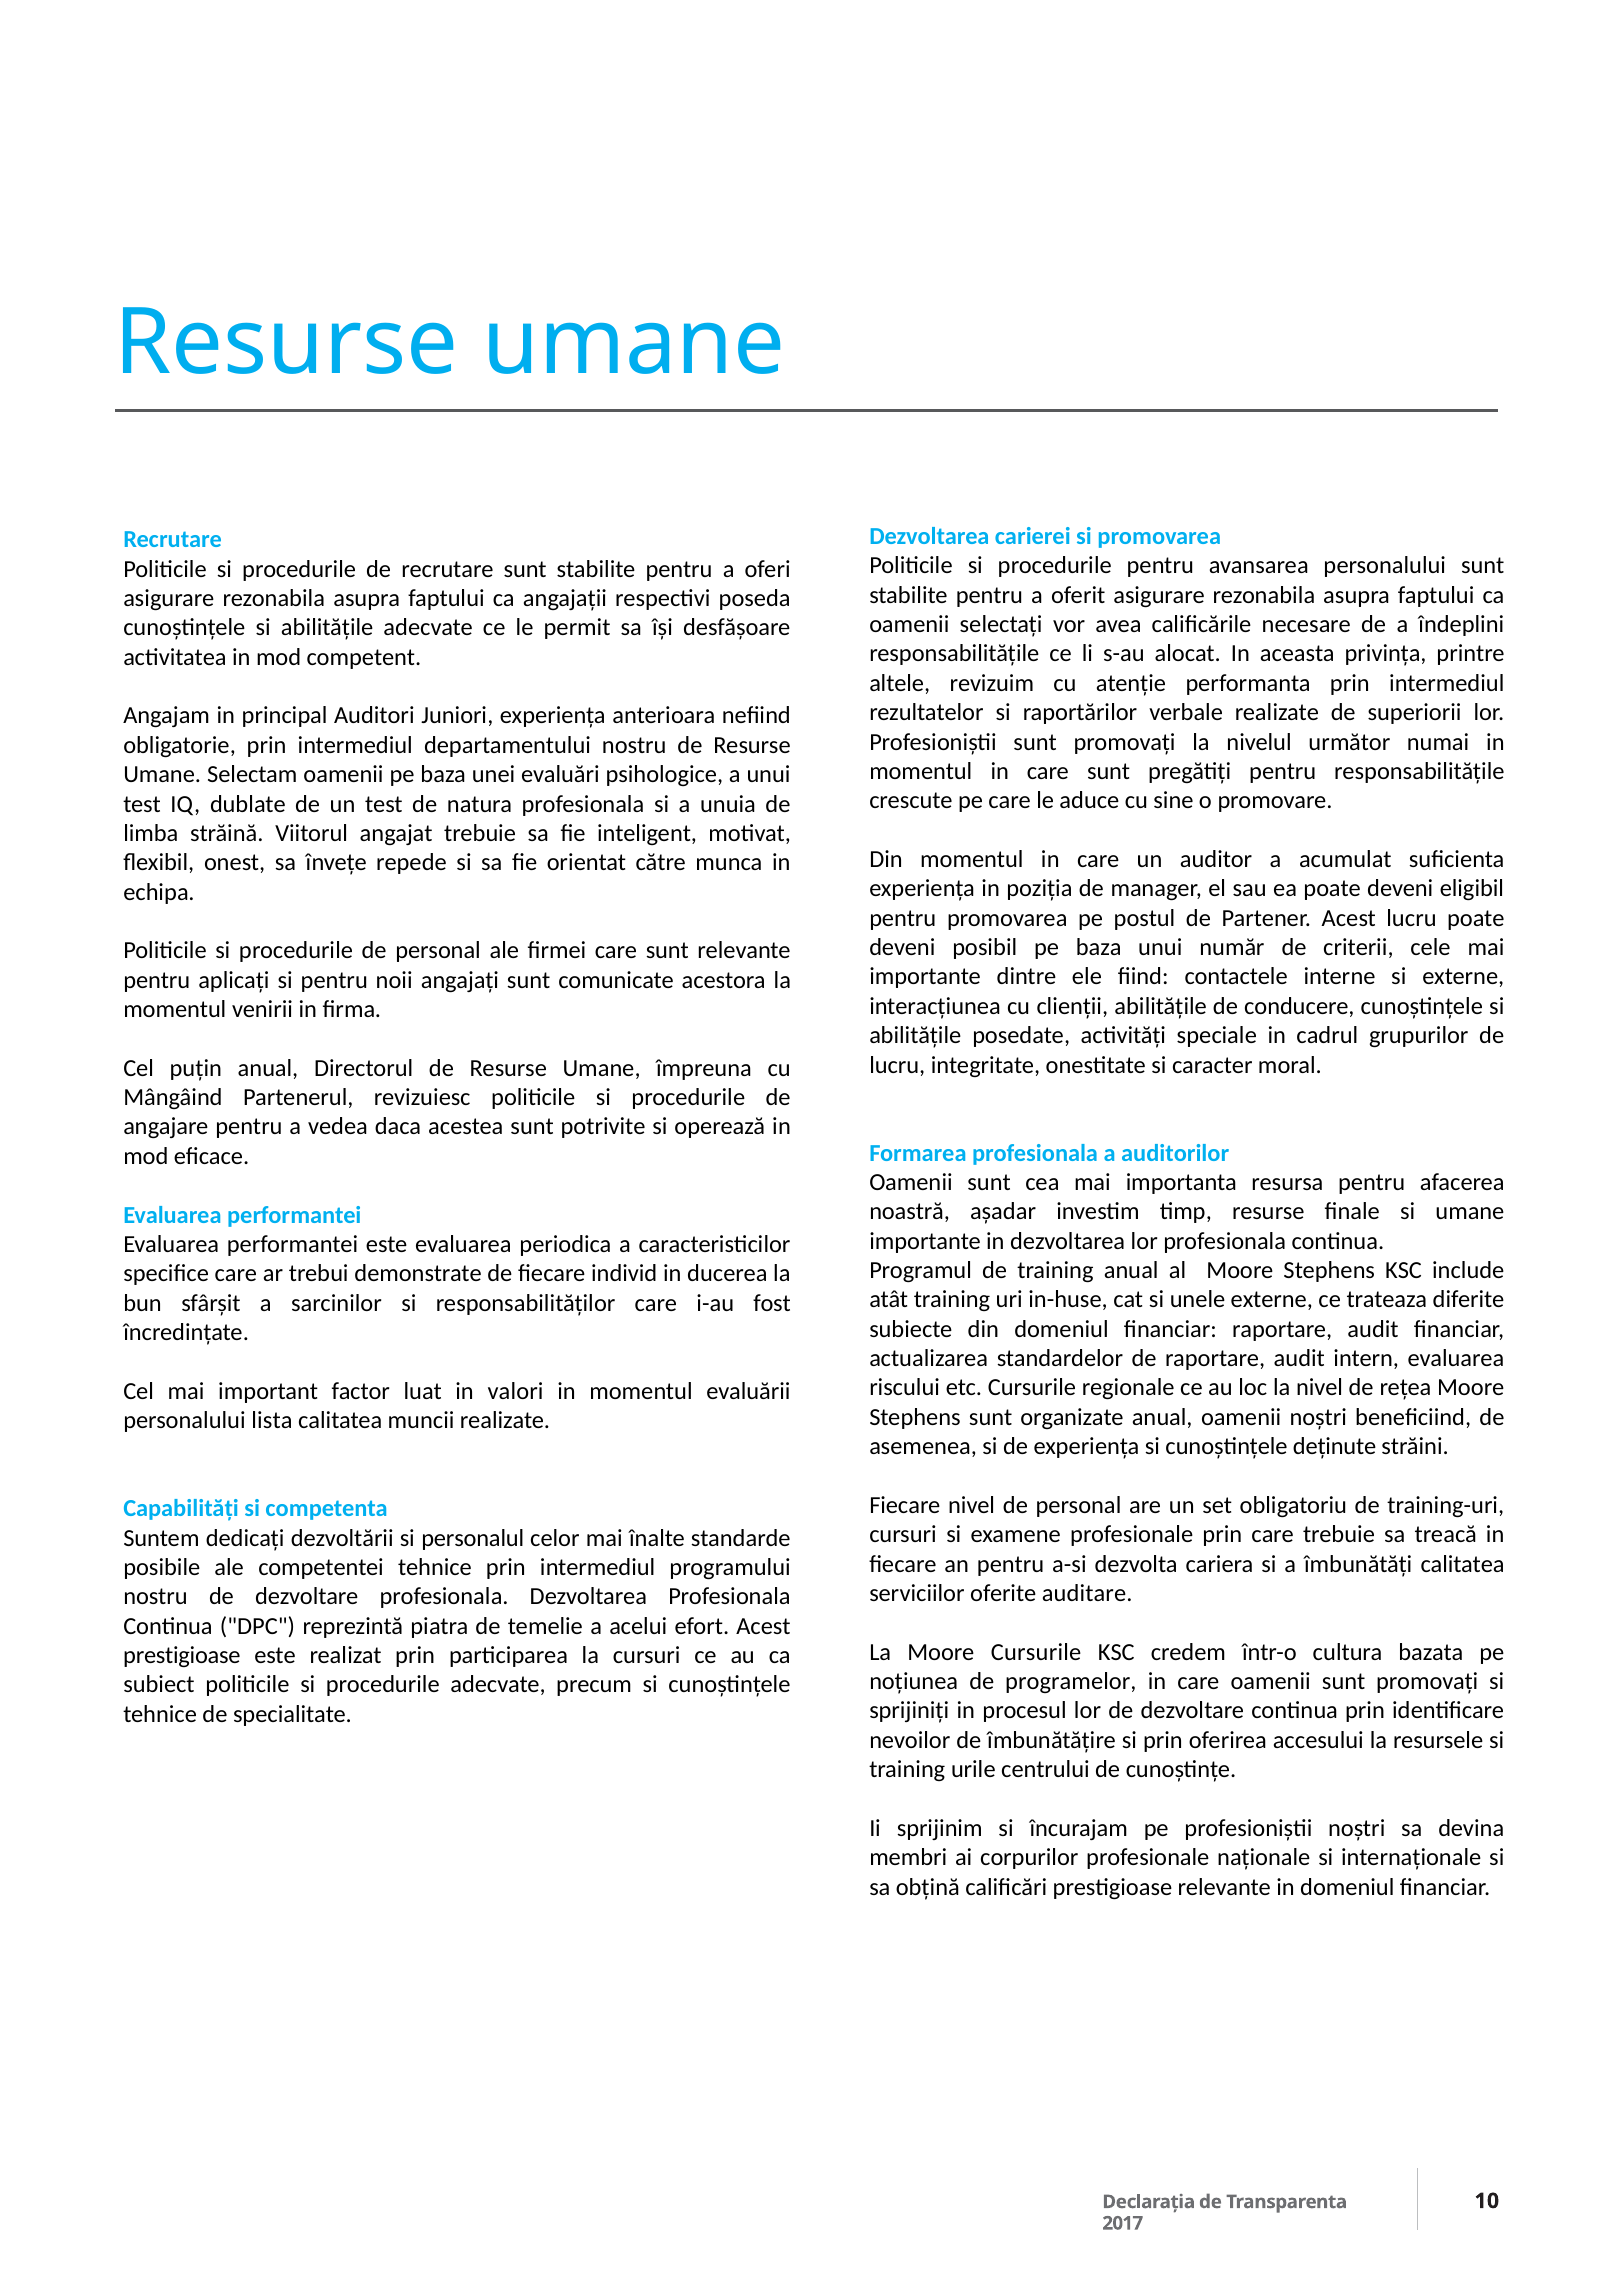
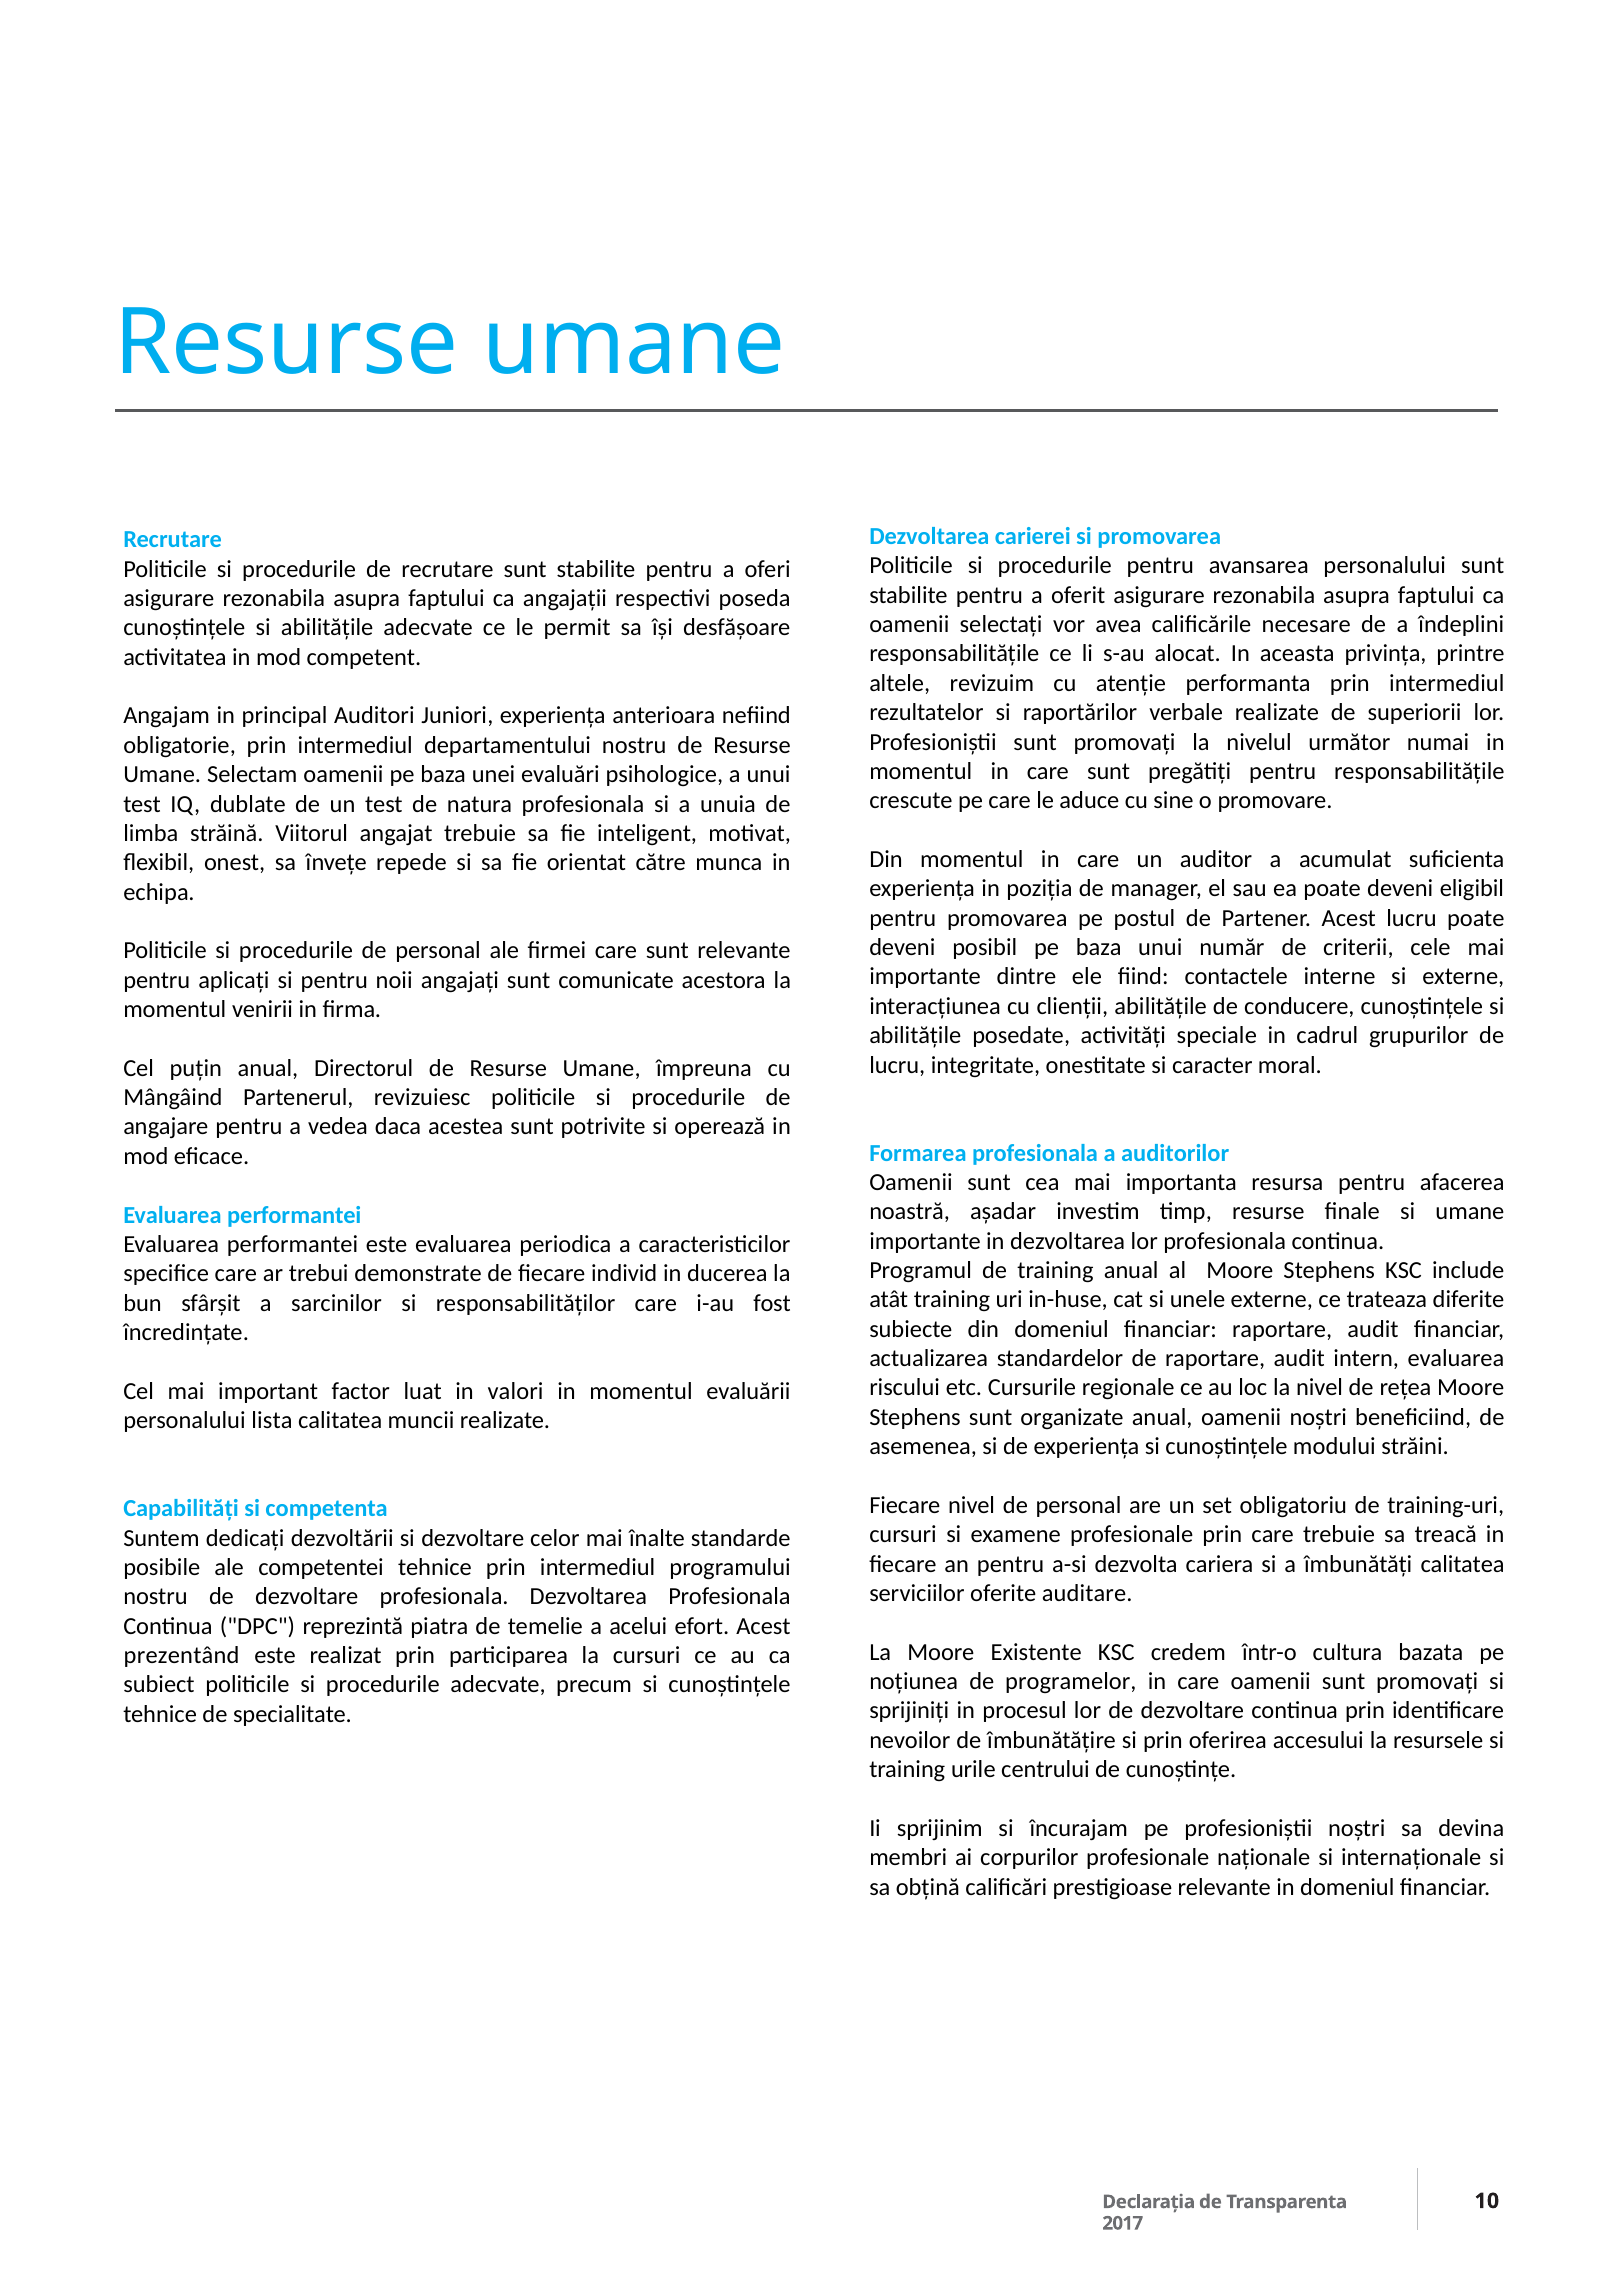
deținute: deținute -> modului (1334, 1446)
si personalul: personalul -> dezvoltare (473, 1538)
Moore Cursurile: Cursurile -> Existente (1036, 1652)
prestigioase: prestigioase -> prezentând (182, 1655)
